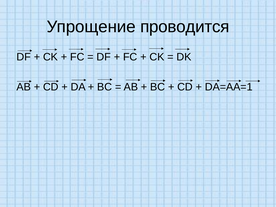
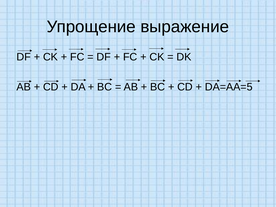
проводится: проводится -> выражение (185, 27)
DA=AA=1: DA=AA=1 -> DA=AA=5 (229, 87)
